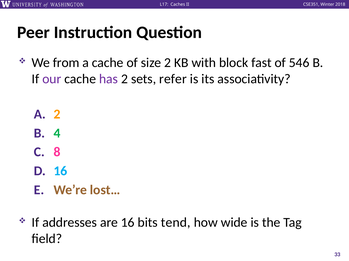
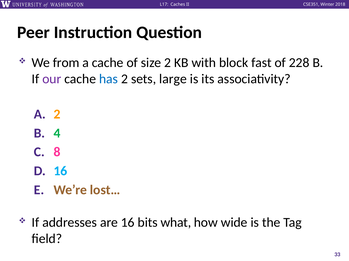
546: 546 -> 228 (299, 63)
has colour: purple -> blue (109, 79)
refer: refer -> large (173, 79)
tend: tend -> what (176, 223)
